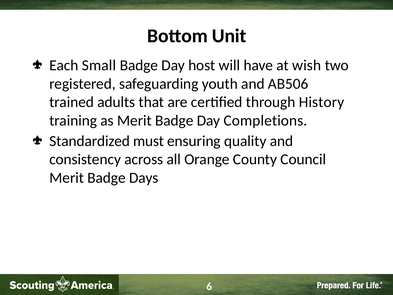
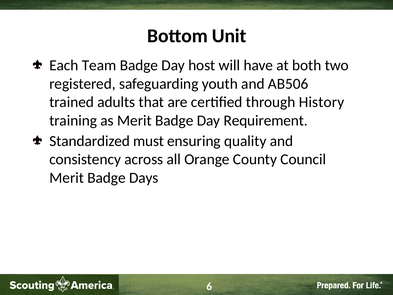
Small: Small -> Team (99, 65)
wish: wish -> both (307, 65)
Completions: Completions -> Requirement (266, 120)
